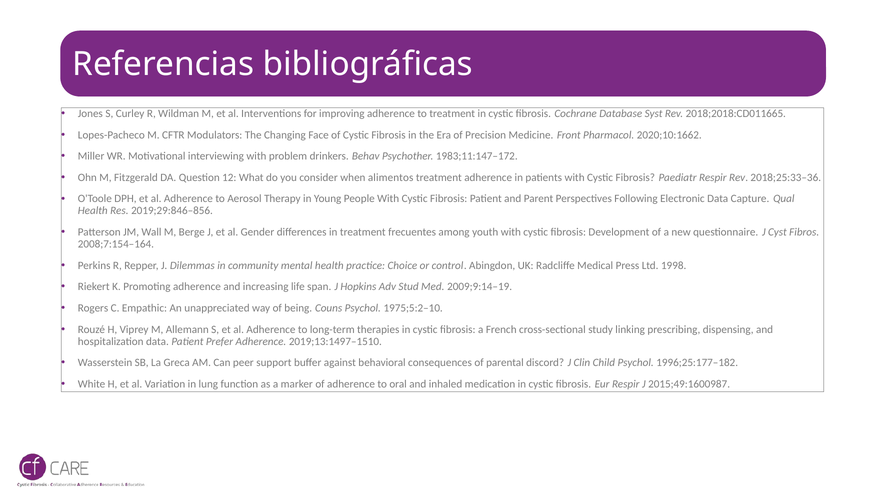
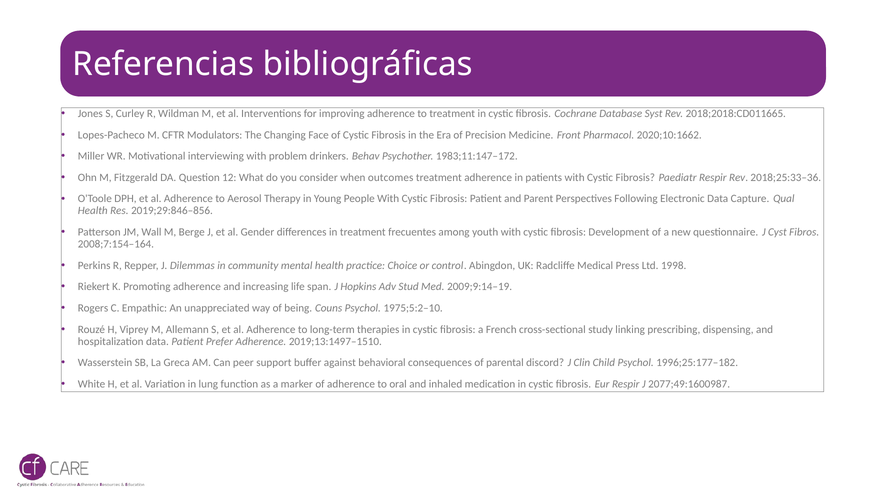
alimentos: alimentos -> outcomes (391, 177)
2015;49:1600987: 2015;49:1600987 -> 2077;49:1600987 (689, 384)
